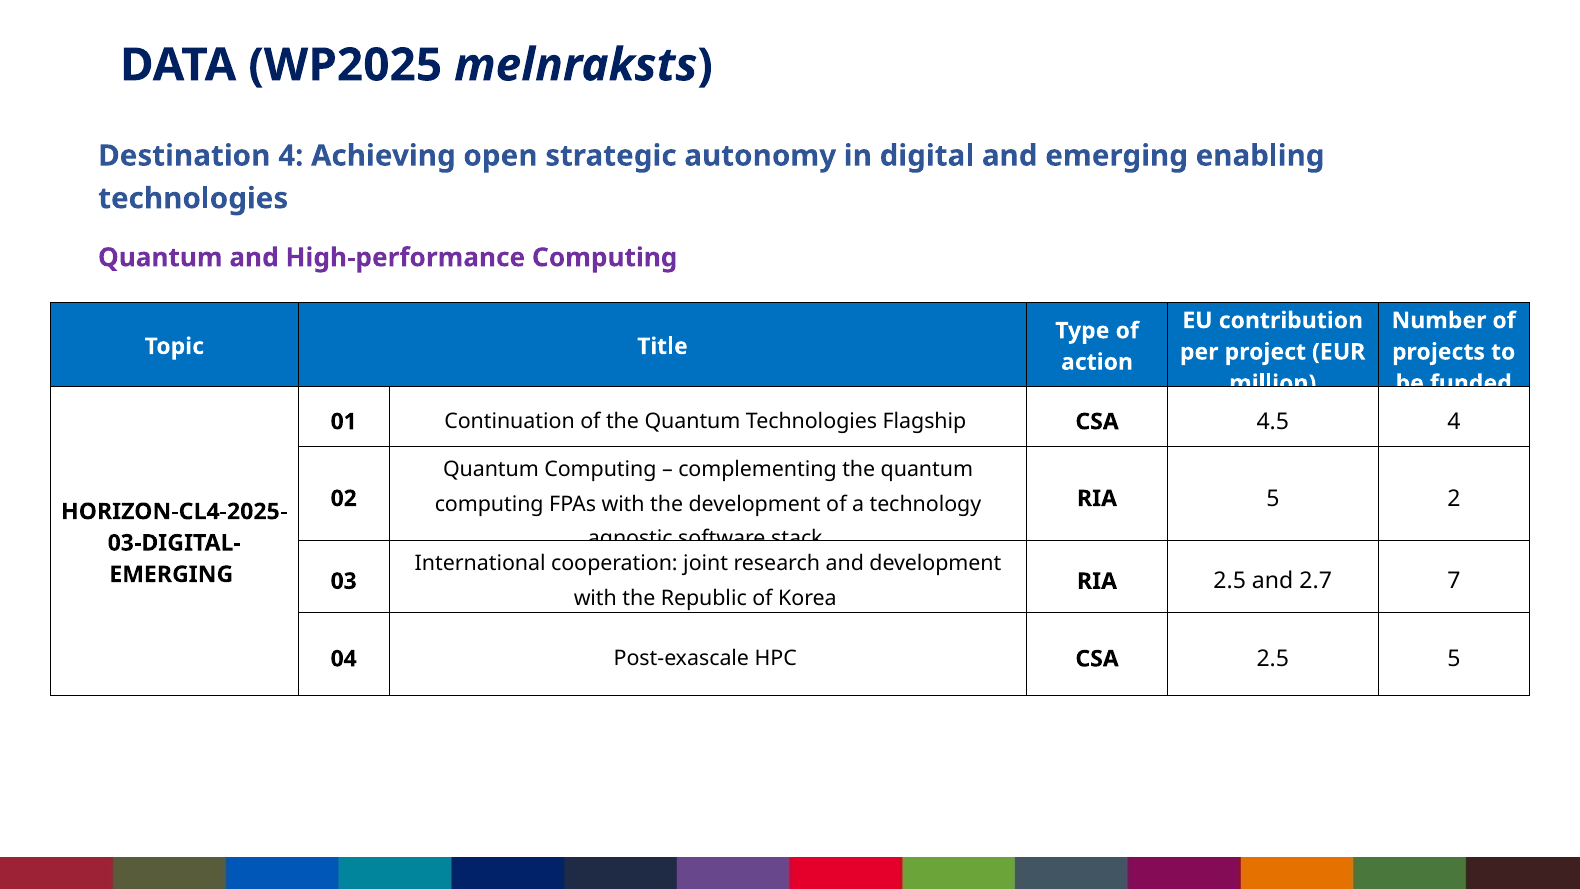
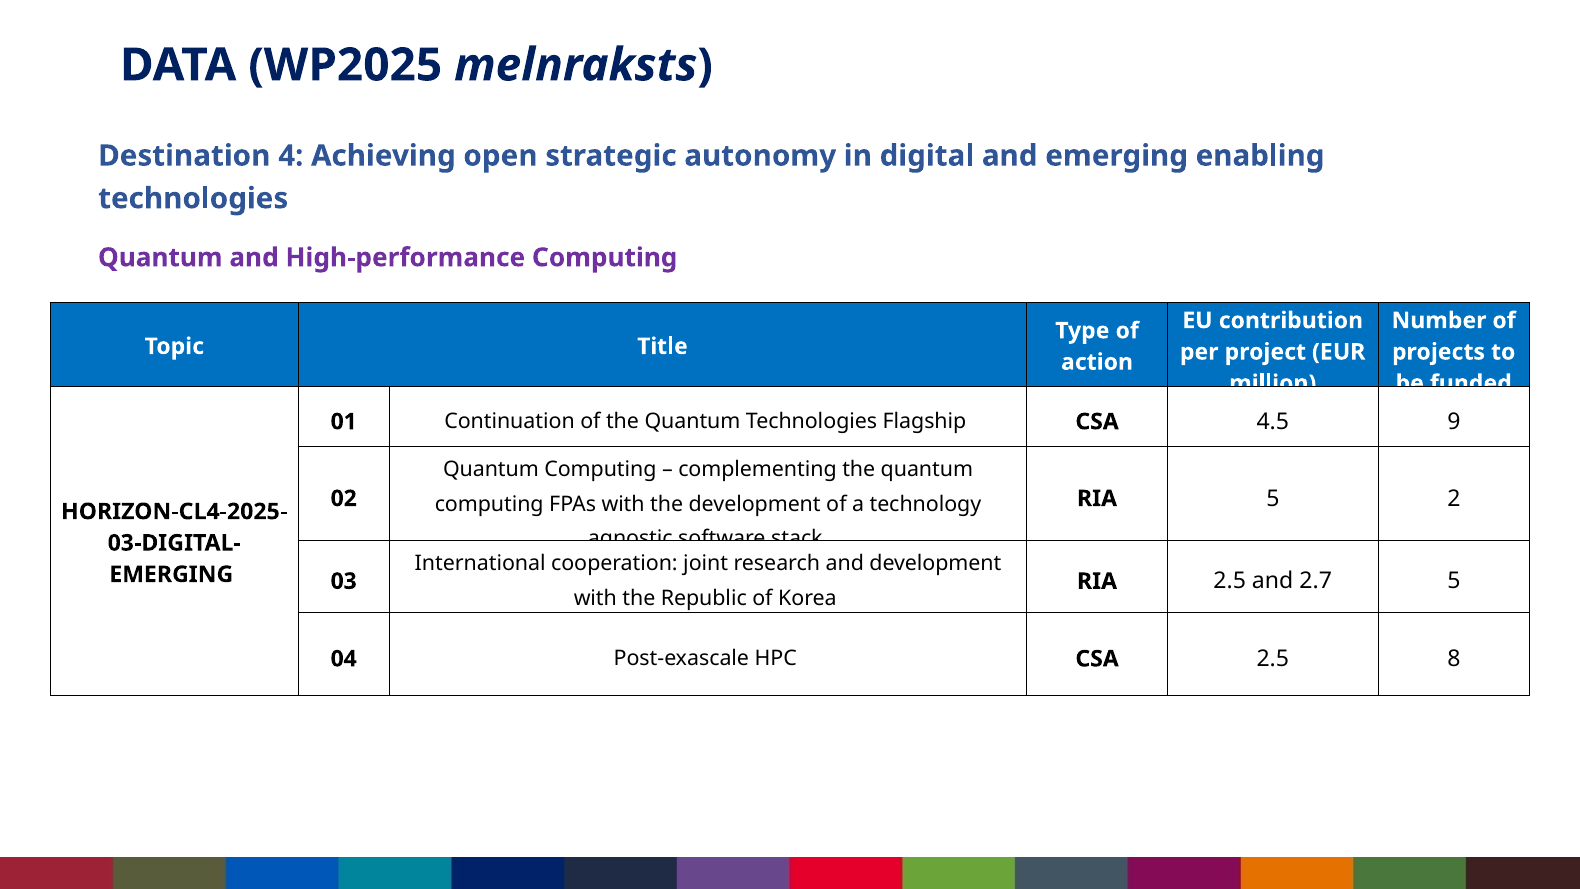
4.5 4: 4 -> 9 (1454, 422)
2.7 7: 7 -> 5 (1454, 581)
2.5 5: 5 -> 8 (1454, 659)
